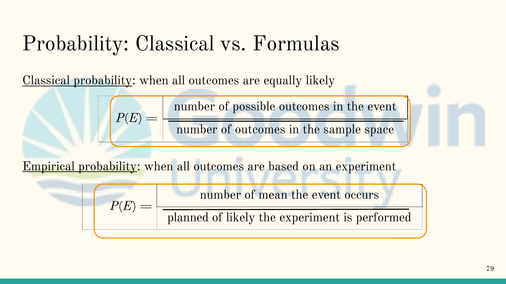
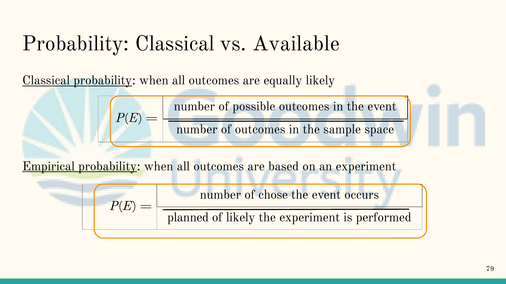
Formulas: Formulas -> Available (296, 44)
mean: mean -> chose (273, 195)
